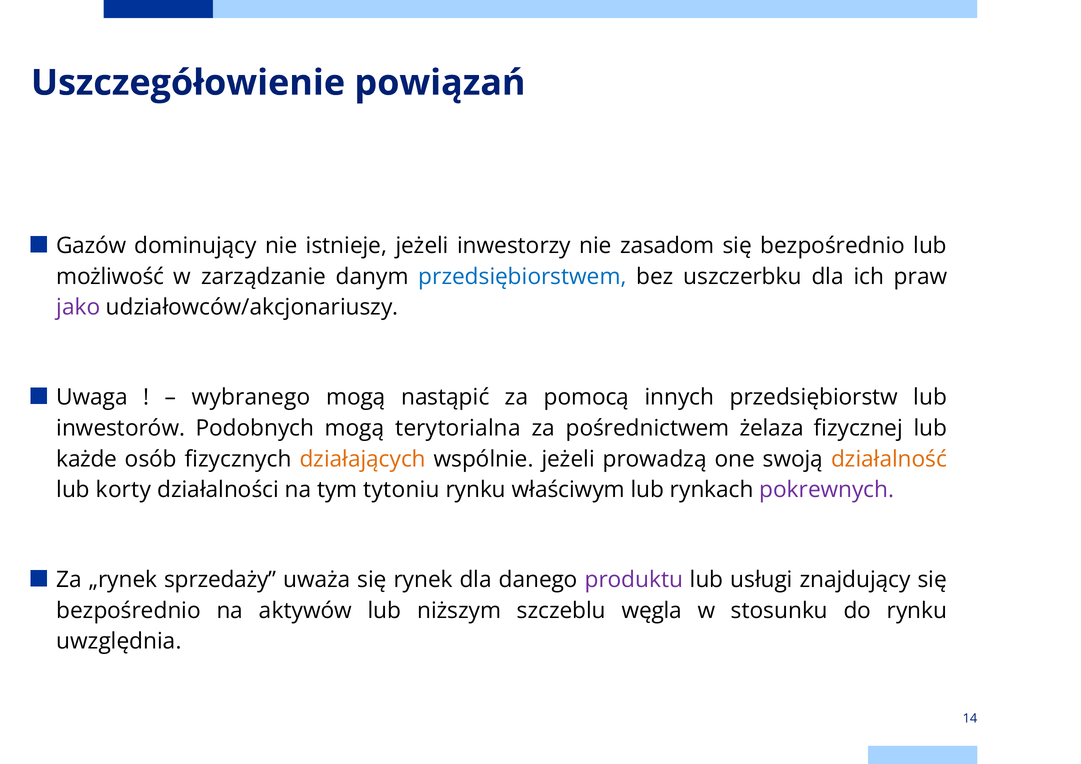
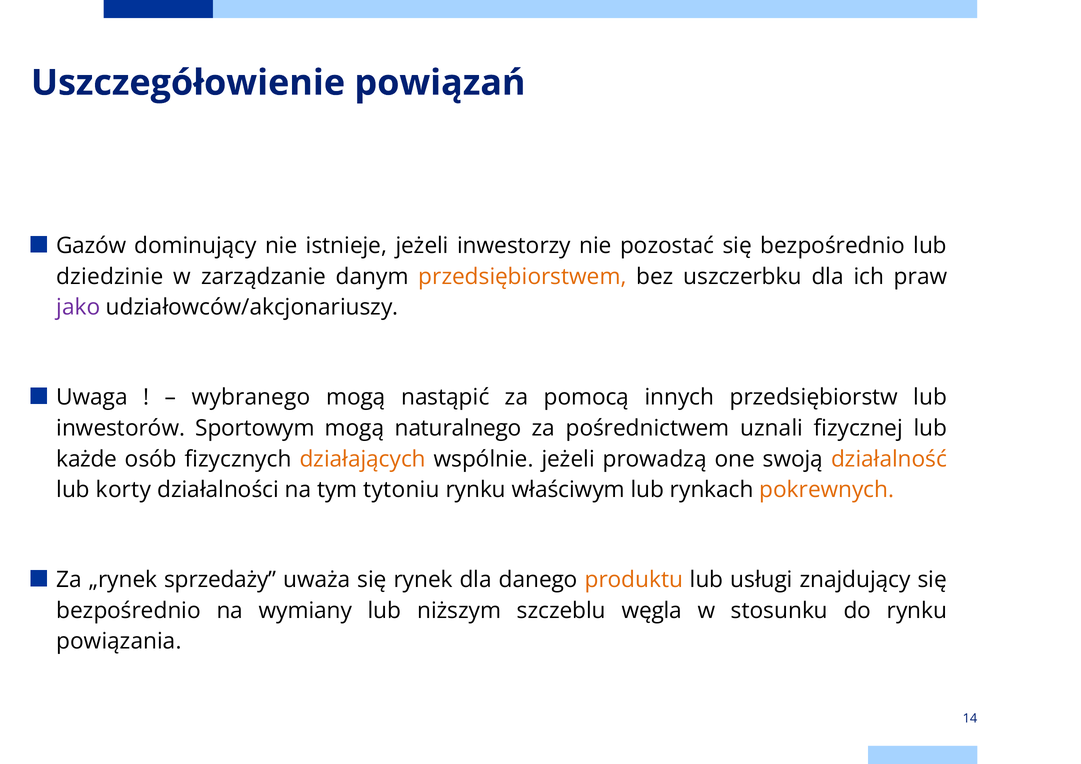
zasadom: zasadom -> pozostać (667, 246)
możliwość: możliwość -> dziedzinie (110, 277)
przedsiębiorstwem colour: blue -> orange (522, 277)
Podobnych: Podobnych -> Sportowym (255, 428)
terytorialna: terytorialna -> naturalnego (458, 428)
żelaza: żelaza -> uznali (772, 428)
pokrewnych colour: purple -> orange (827, 490)
produktu colour: purple -> orange (634, 580)
aktywów: aktywów -> wymiany (305, 611)
uwzględnia: uwzględnia -> powiązania (119, 642)
